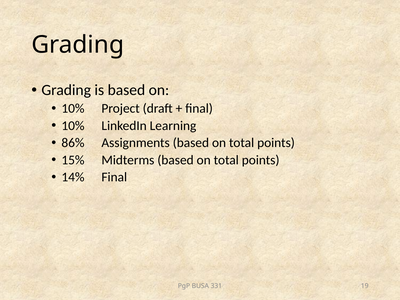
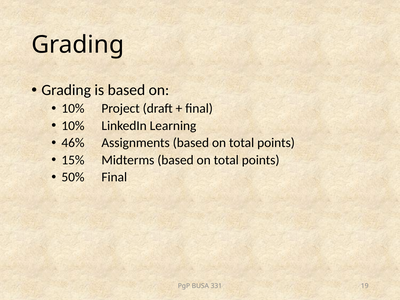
86%: 86% -> 46% (73, 143)
14%: 14% -> 50% (73, 177)
